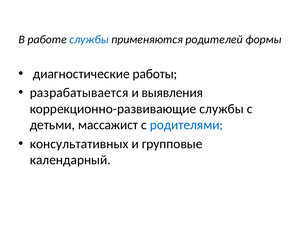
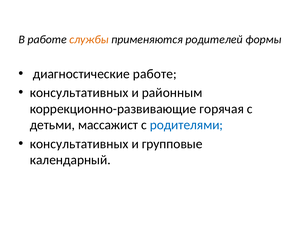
службы colour: blue -> orange (89, 39)
диагностические работы: работы -> работе (155, 74)
разрабатывается: разрабатывается -> консультативных (79, 93)
выявления: выявления -> районным (172, 93)
коррекционно-развивающие службы: службы -> горячая (222, 109)
